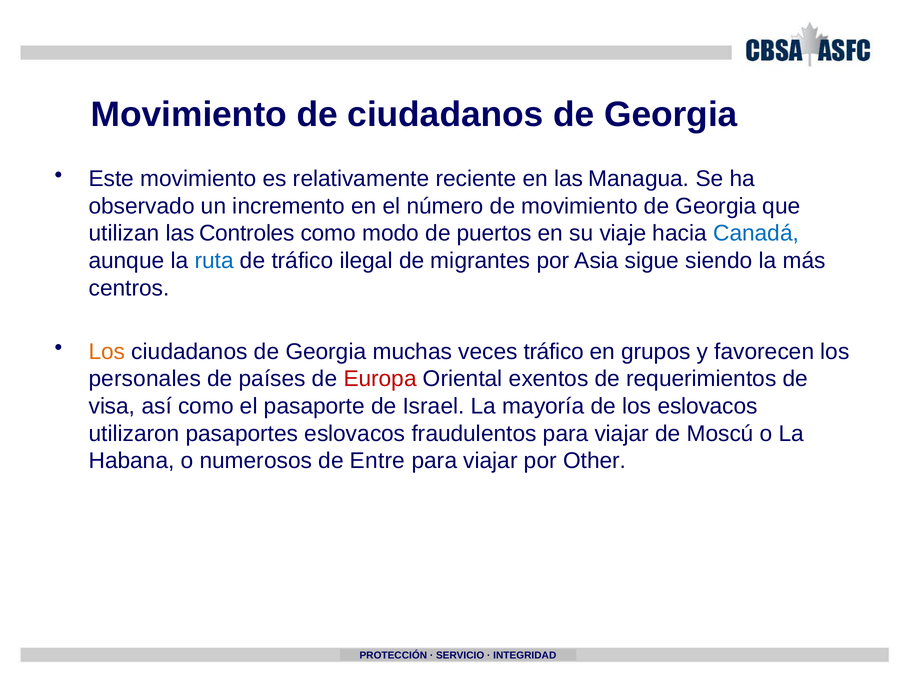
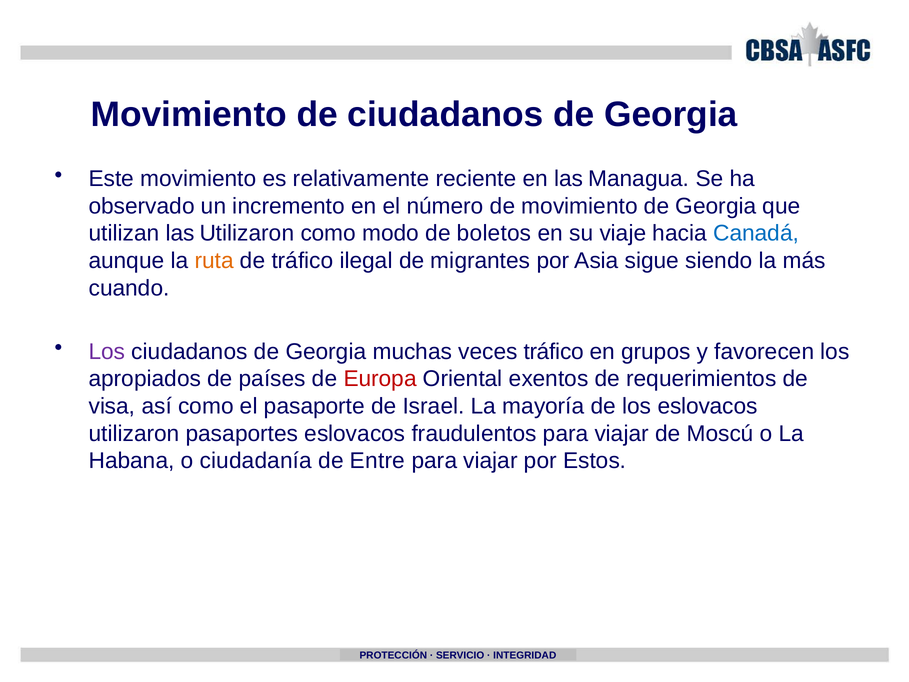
las Controles: Controles -> Utilizaron (247, 233)
puertos: puertos -> boletos (494, 233)
ruta colour: blue -> orange (214, 261)
centros: centros -> cuando (129, 288)
Los colour: orange -> purple (107, 352)
personales: personales -> apropiados (145, 379)
numerosos: numerosos -> ciudadanía (256, 461)
Other: Other -> Estos (595, 461)
